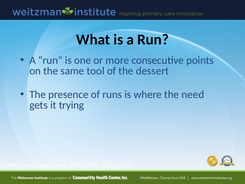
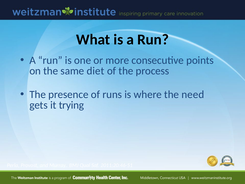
tool: tool -> diet (96, 71)
dessert: dessert -> process (152, 71)
